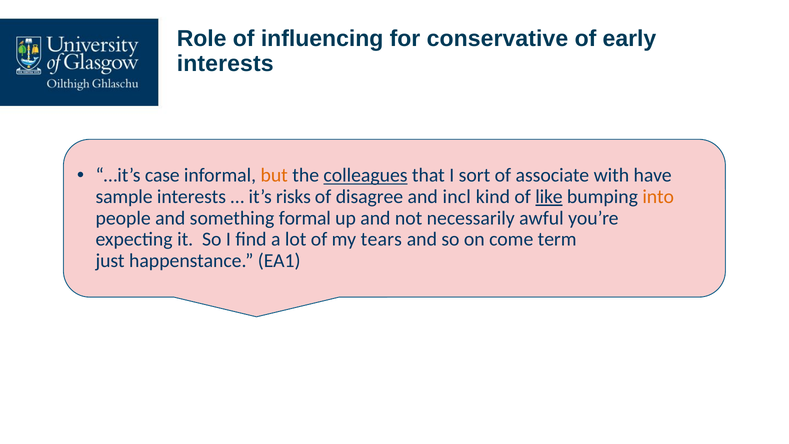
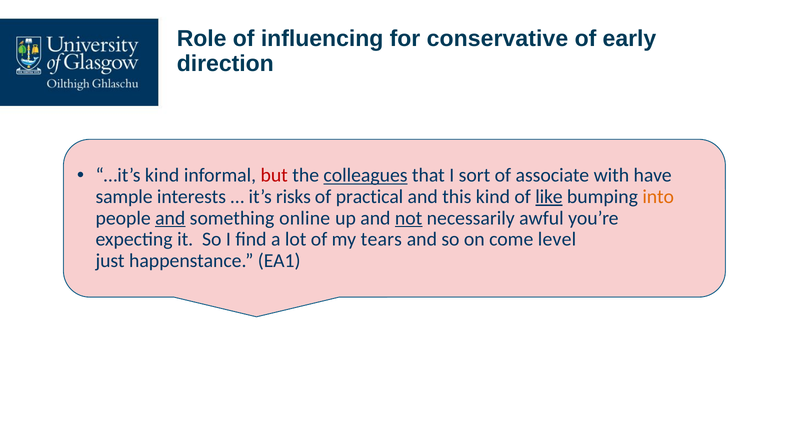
interests: interests -> direction (225, 64)
…it’s case: case -> kind (162, 175)
but colour: orange -> red (274, 175)
disagree: disagree -> practical (370, 197)
incl: incl -> this (457, 197)
and underline: none -> present (170, 218)
formal: formal -> online (305, 218)
not underline: none -> present (409, 218)
term: term -> level (557, 239)
